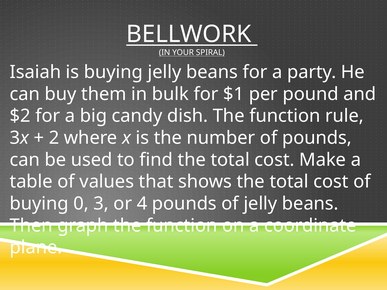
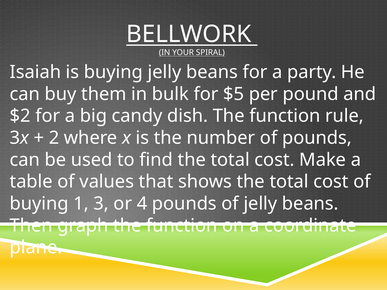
$1: $1 -> $5 (234, 94)
0: 0 -> 1 (81, 204)
